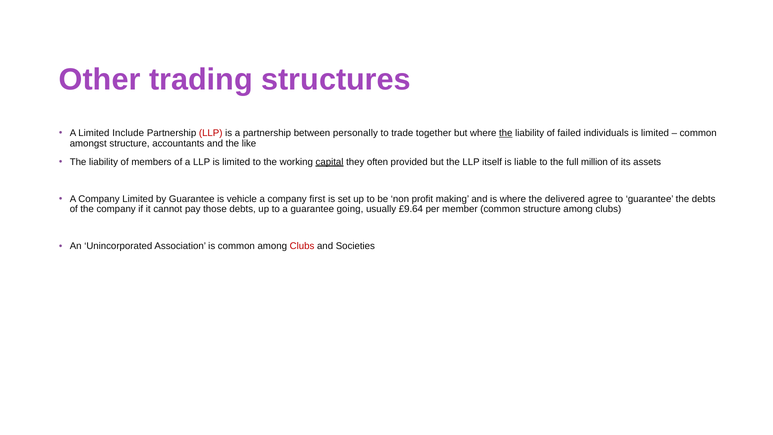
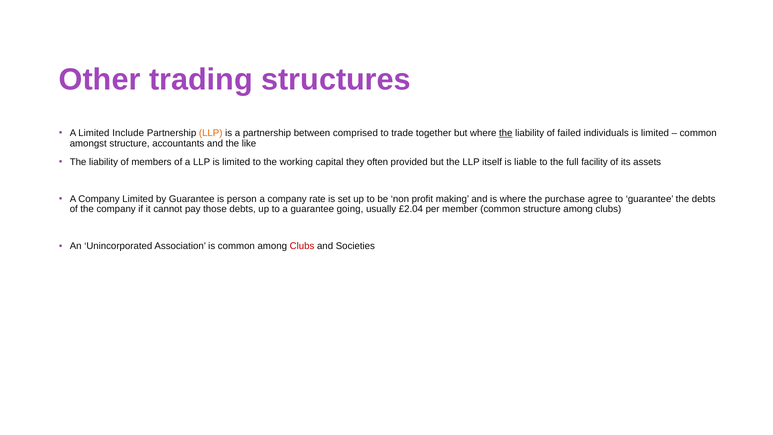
LLP colour: red -> orange (211, 133)
personally: personally -> comprised (355, 133)
capital underline: present -> none (330, 162)
million: million -> facility (594, 162)
vehicle: vehicle -> person (242, 199)
first: first -> rate (317, 199)
delivered: delivered -> purchase (565, 199)
£9.64: £9.64 -> £2.04 (411, 209)
